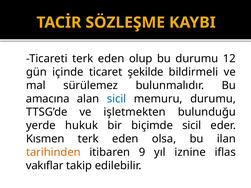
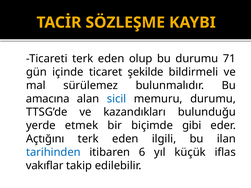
12: 12 -> 71 (229, 59)
işletmekten: işletmekten -> kazandıkları (135, 112)
hukuk: hukuk -> etmek (82, 126)
biçimde sicil: sicil -> gibi (192, 126)
Kısmen: Kısmen -> Açtığını (45, 139)
olsa: olsa -> ilgili (164, 139)
tarihinden colour: orange -> blue (53, 152)
9: 9 -> 6 (142, 152)
iznine: iznine -> küçük (190, 152)
